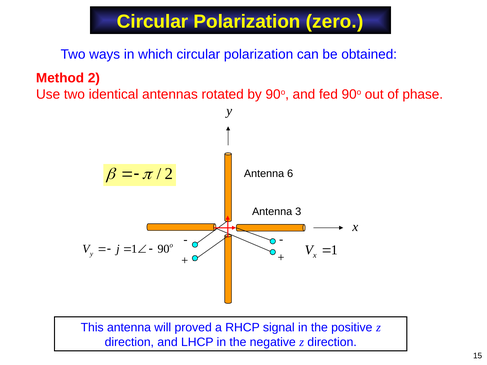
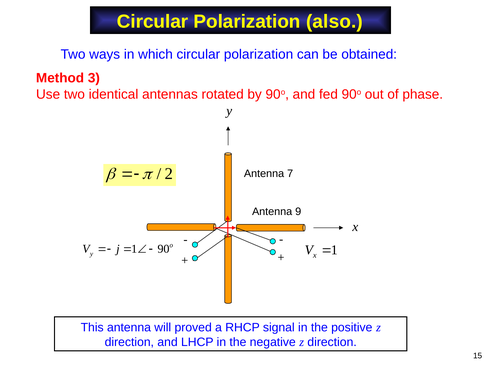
zero: zero -> also (335, 22)
2: 2 -> 3 (94, 78)
6: 6 -> 7 (290, 174)
3: 3 -> 9 (298, 212)
